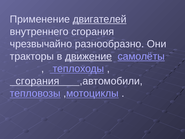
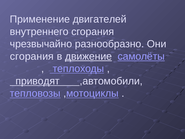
двигателей underline: present -> none (100, 19)
тракторы: тракторы -> сгорания (32, 56)
сгорания: сгорания -> приводят (38, 81)
